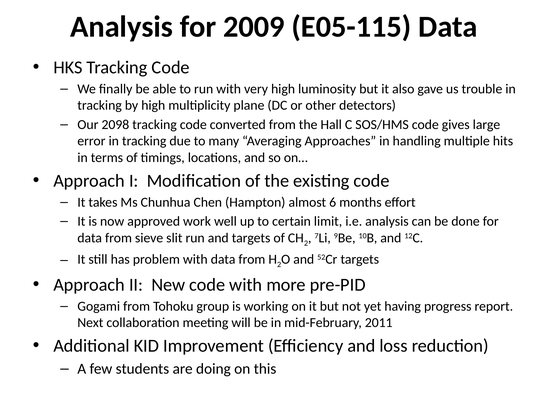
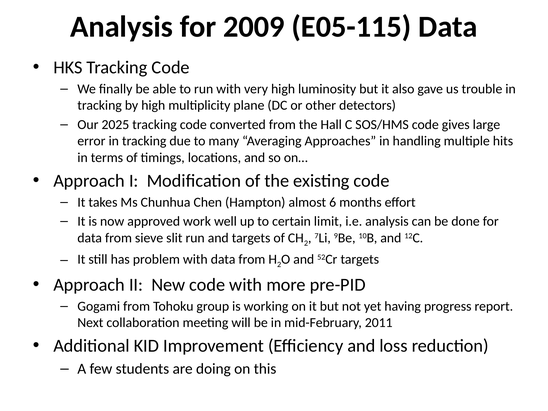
2098: 2098 -> 2025 (115, 125)
